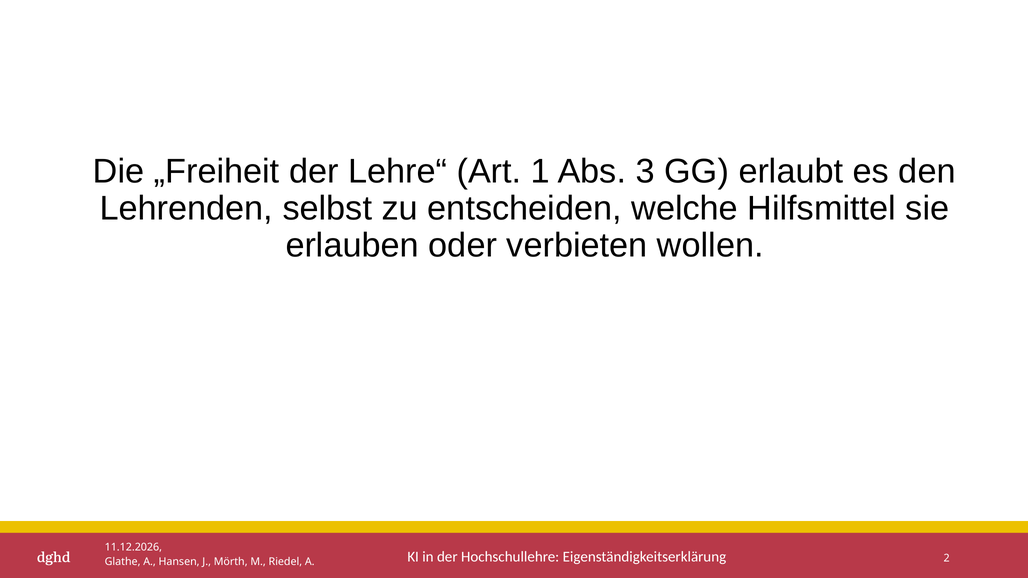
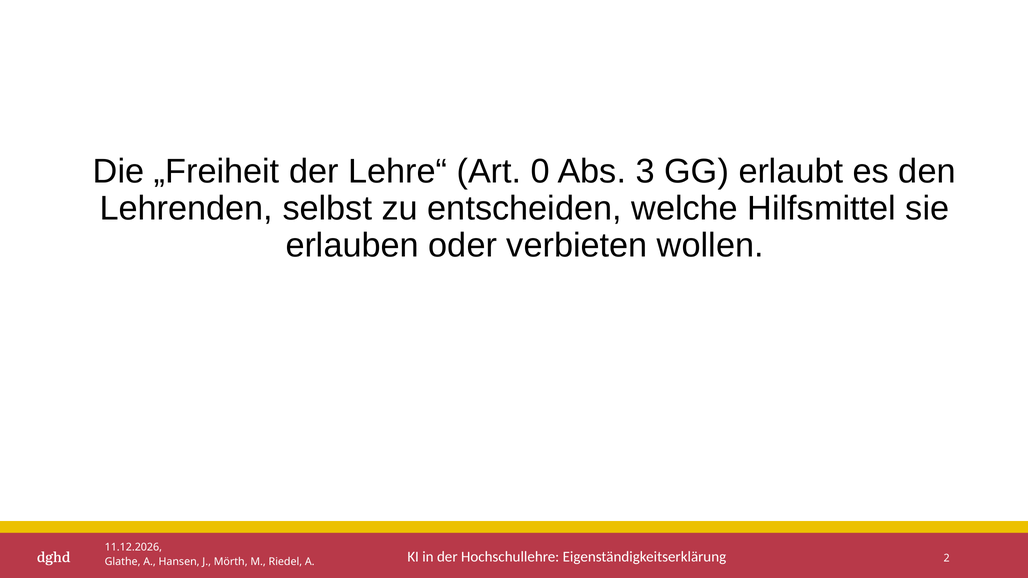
1: 1 -> 0 (540, 172)
